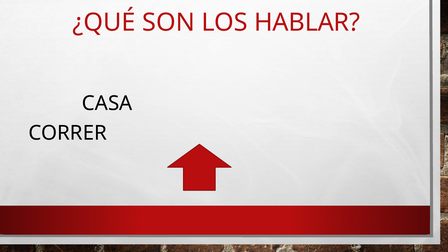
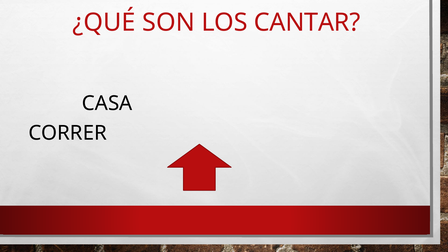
HABLAR: HABLAR -> CANTAR (307, 23)
